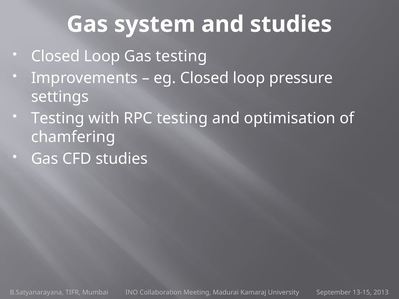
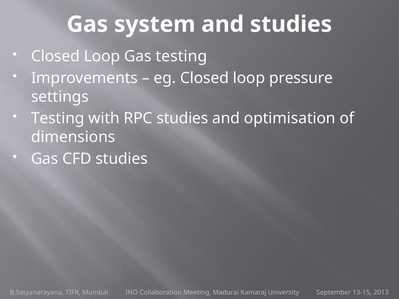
RPC testing: testing -> studies (182, 118)
chamfering: chamfering -> dimensions (73, 137)
